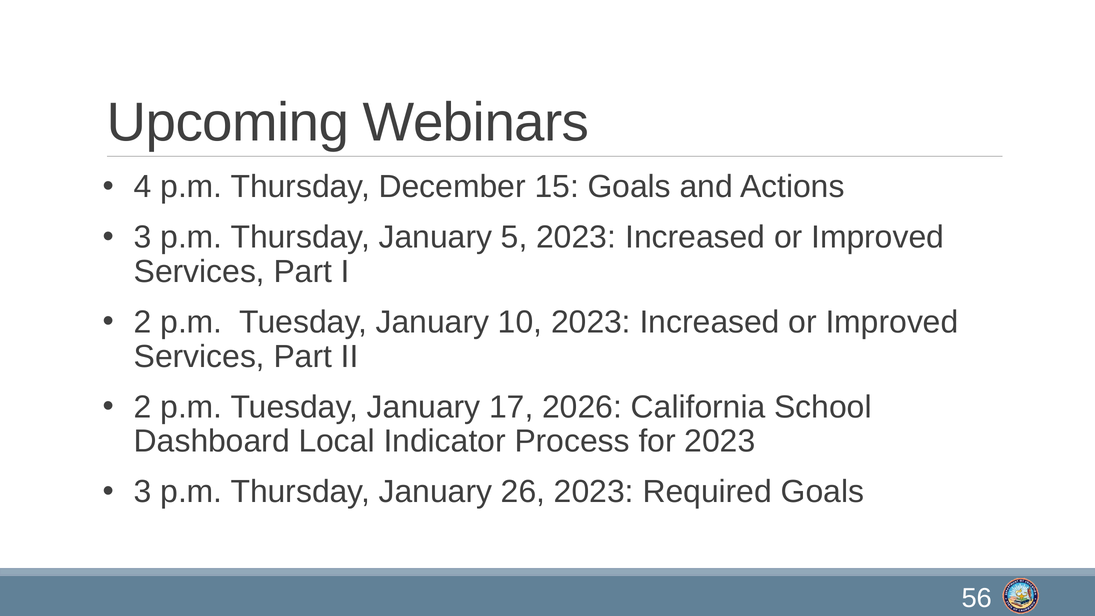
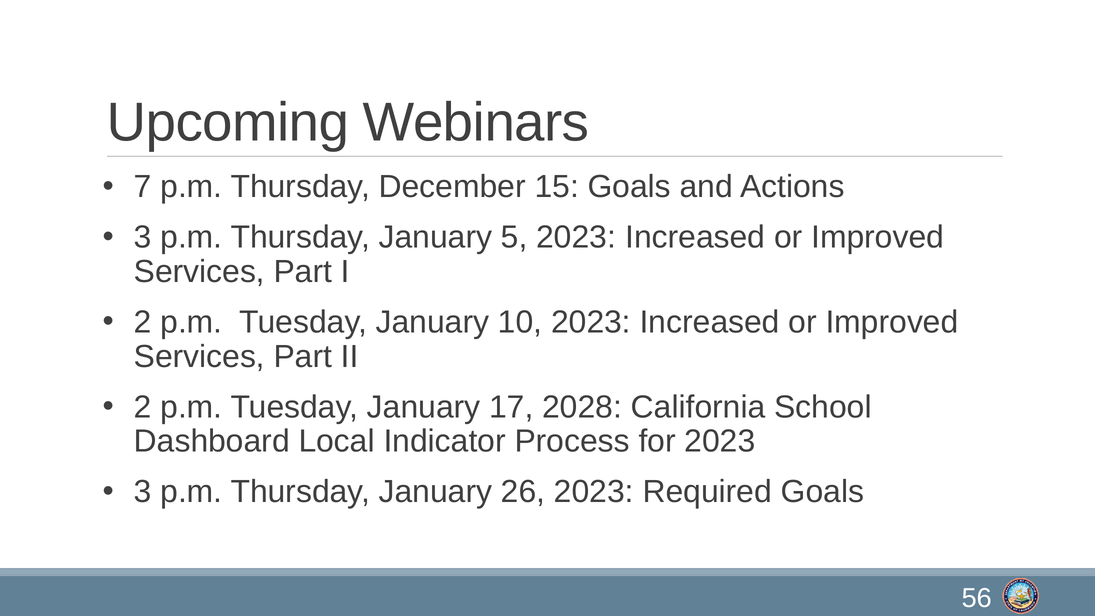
4: 4 -> 7 (143, 187)
2026: 2026 -> 2028 (582, 407)
